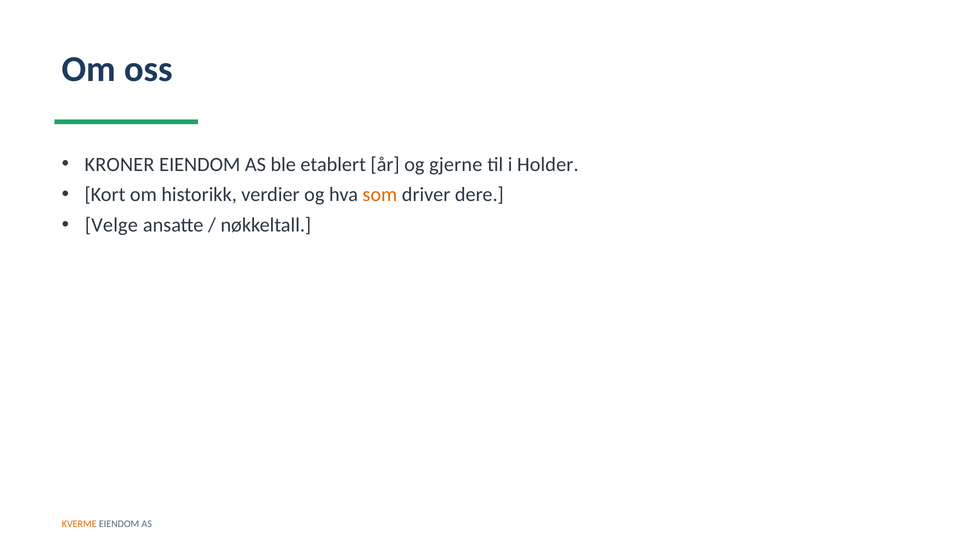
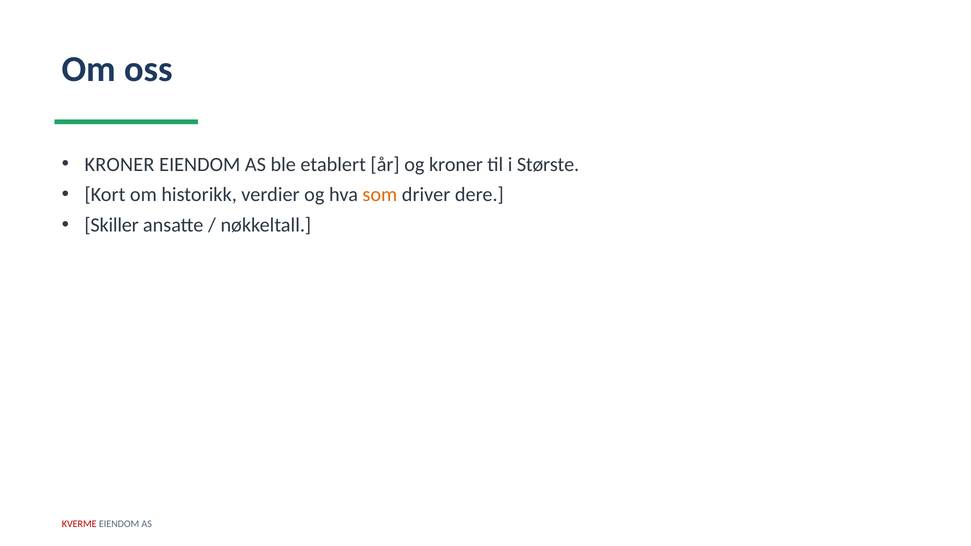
og gjerne: gjerne -> kroner (456, 164)
Holder: Holder -> Største (548, 164)
Velge: Velge -> Skiller (112, 225)
KVERME colour: orange -> red (79, 524)
